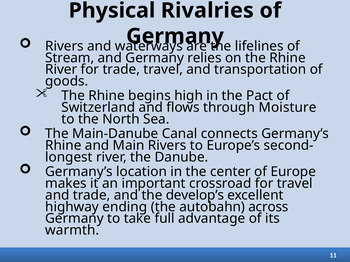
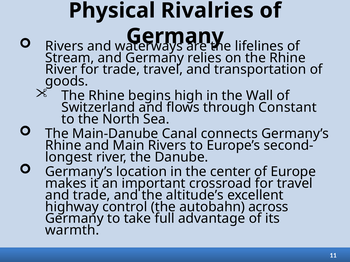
Pact: Pact -> Wall (260, 96)
Moisture: Moisture -> Constant (288, 108)
develop’s: develop’s -> altitude’s (195, 196)
ending: ending -> control (125, 207)
